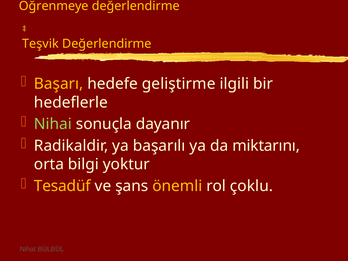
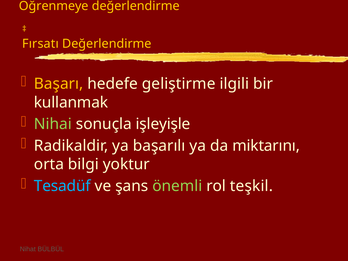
Teşvik: Teşvik -> Fırsatı (40, 44)
hedeflerle: hedeflerle -> kullanmak (71, 102)
dayanır: dayanır -> işleyişle (163, 124)
Tesadüf colour: yellow -> light blue (62, 186)
önemli colour: yellow -> light green (177, 186)
çoklu: çoklu -> teşkil (251, 186)
